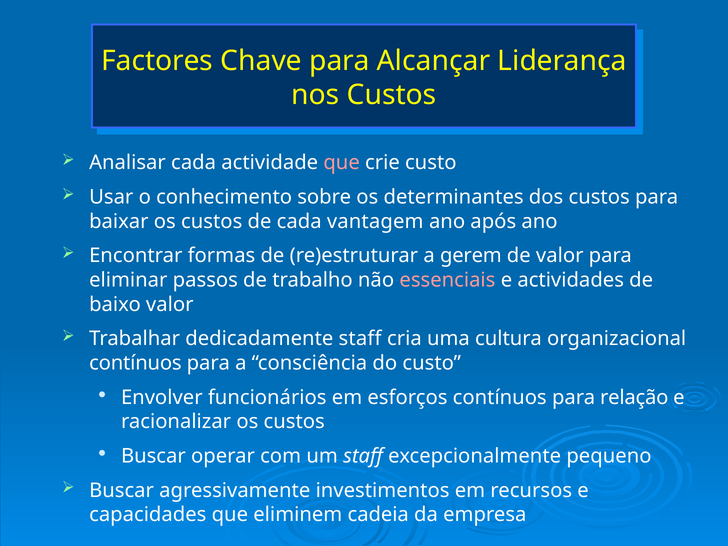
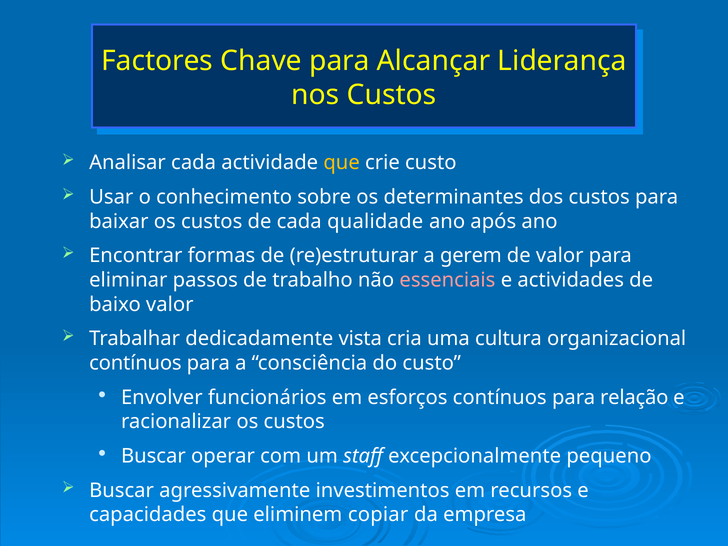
que colour: pink -> yellow (342, 163)
vantagem: vantagem -> qualidade (375, 221)
dedicadamente staff: staff -> vista (360, 339)
cadeia: cadeia -> copiar (378, 515)
